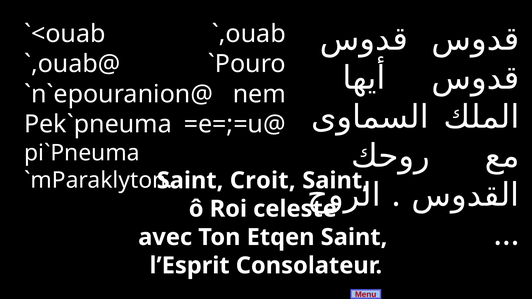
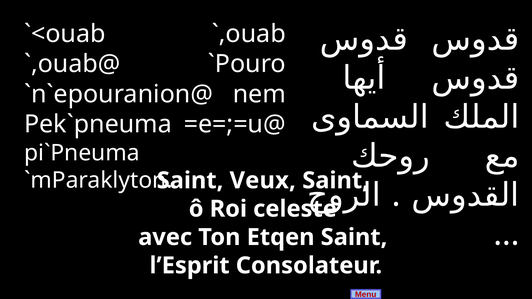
Croit: Croit -> Veux (263, 181)
